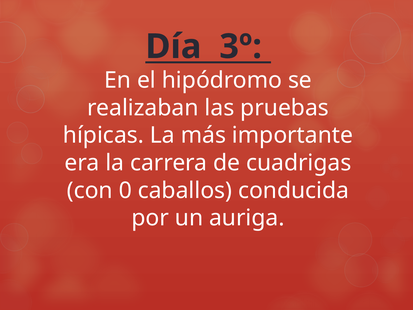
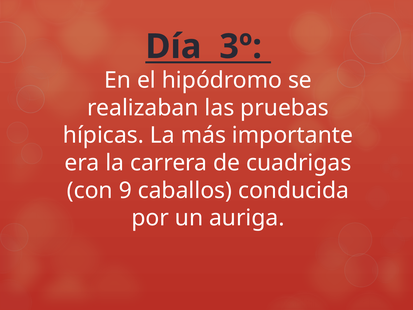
0: 0 -> 9 (125, 190)
